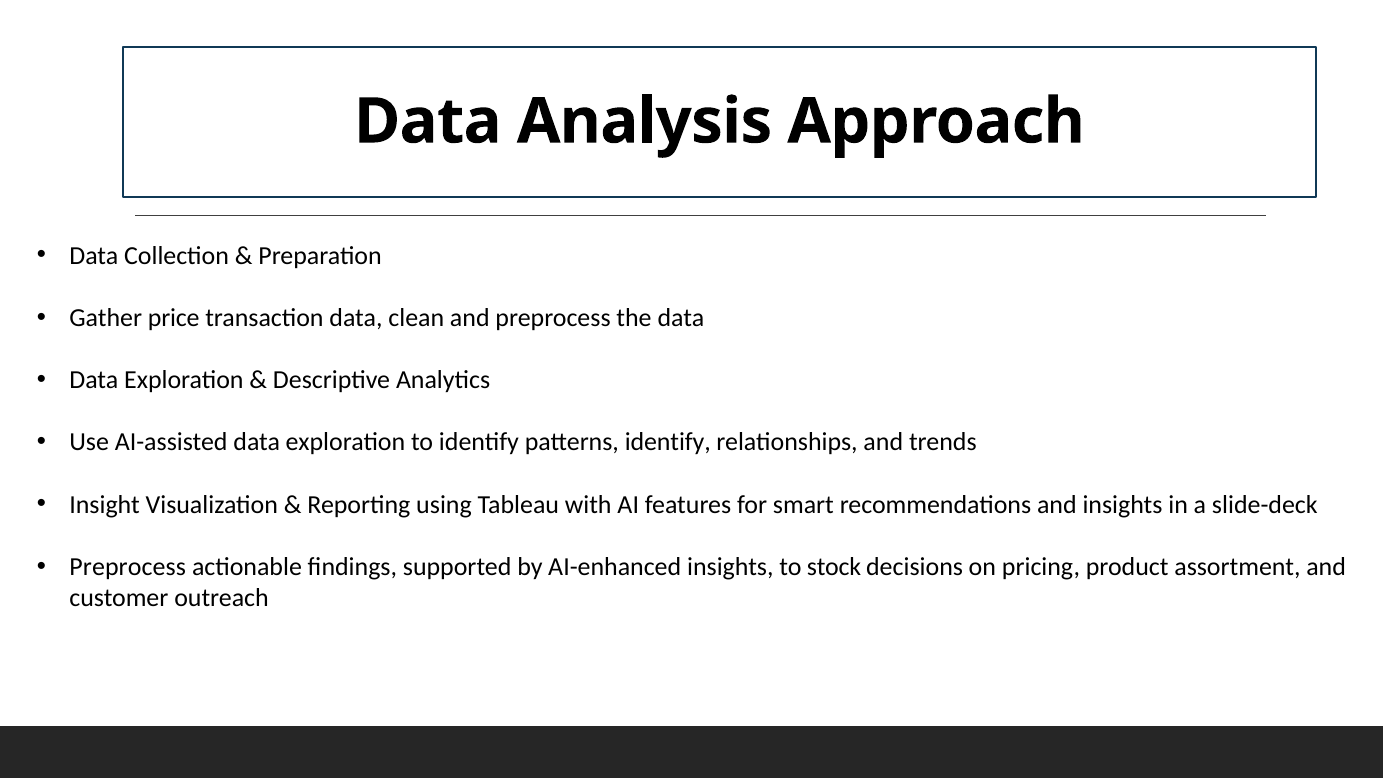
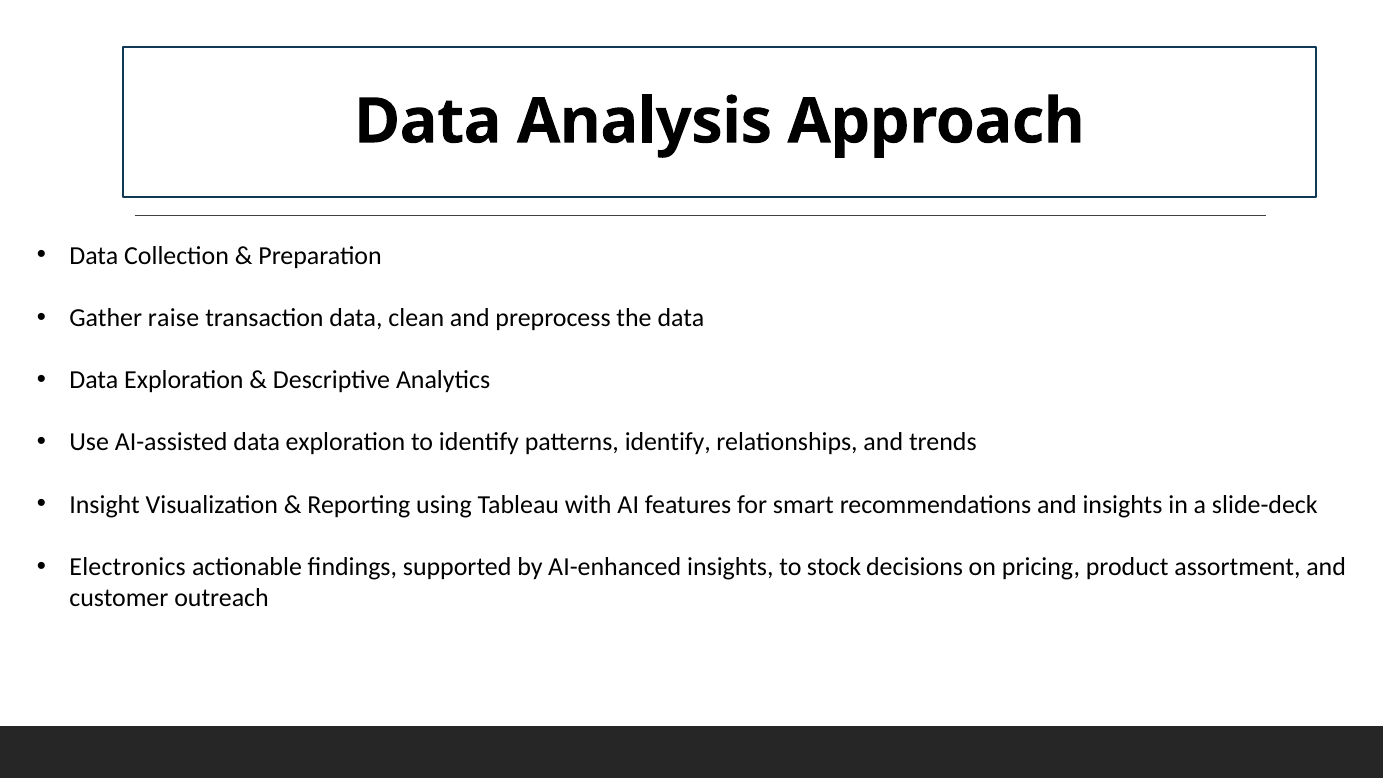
price: price -> raise (174, 318)
Preprocess: Preprocess -> Electronics (128, 567)
